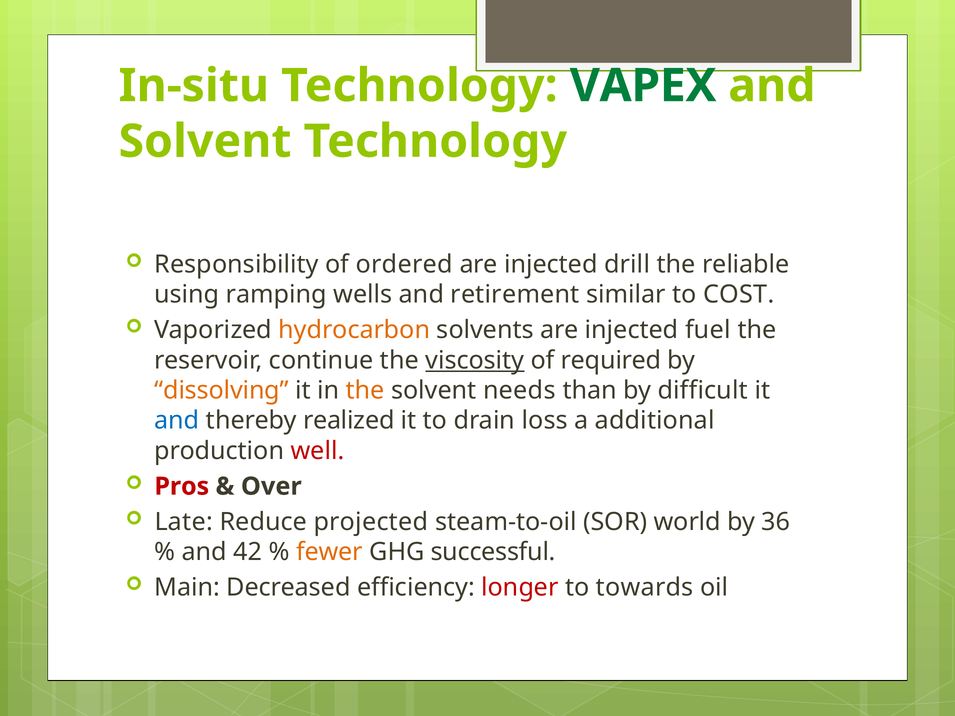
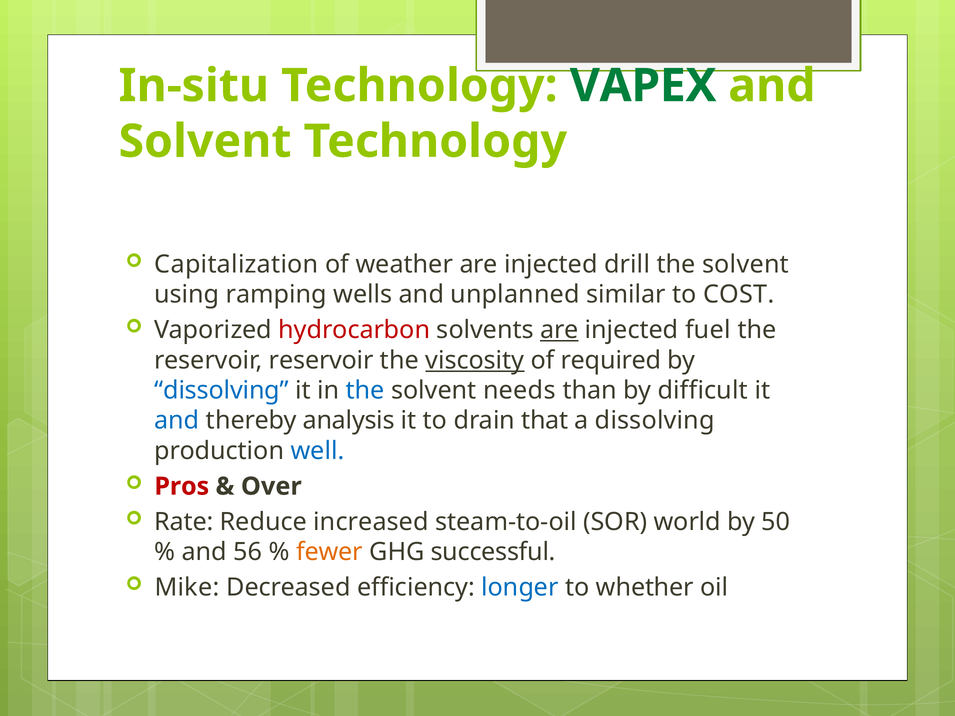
Responsibility: Responsibility -> Capitalization (236, 264)
ordered: ordered -> weather (404, 264)
reliable: reliable -> solvent (746, 264)
retirement: retirement -> unplanned (515, 295)
hydrocarbon colour: orange -> red (354, 330)
are underline: none -> present (559, 330)
reservoir continue: continue -> reservoir (321, 360)
dissolving colour: orange -> blue (222, 391)
the colour: orange -> blue (365, 391)
realized: realized -> analysis (349, 421)
loss: loss -> that (545, 421)
a additional: additional -> dissolving (655, 421)
well colour: red -> blue (318, 451)
Late: Late -> Rate (184, 522)
projected: projected -> increased (371, 522)
36: 36 -> 50 (776, 522)
42: 42 -> 56 (248, 552)
Main: Main -> Mike (187, 588)
longer colour: red -> blue (520, 588)
towards: towards -> whether (645, 588)
